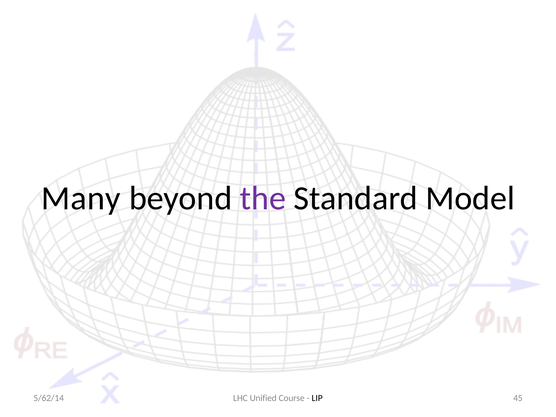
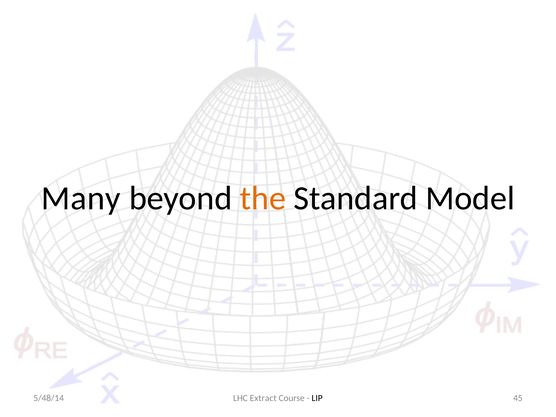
the colour: purple -> orange (263, 198)
Unified: Unified -> Extract (263, 398)
5/62/14: 5/62/14 -> 5/48/14 (49, 398)
